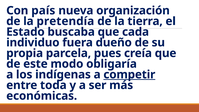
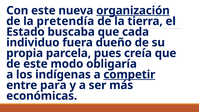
Con país: país -> este (43, 11)
organización underline: none -> present (133, 11)
toda: toda -> para (53, 85)
